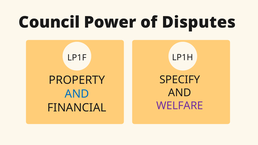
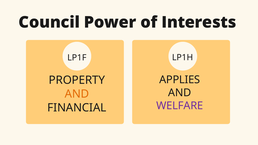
Disputes: Disputes -> Interests (199, 22)
SPECIFY: SPECIFY -> APPLIES (180, 80)
AND colour: blue -> orange (77, 94)
